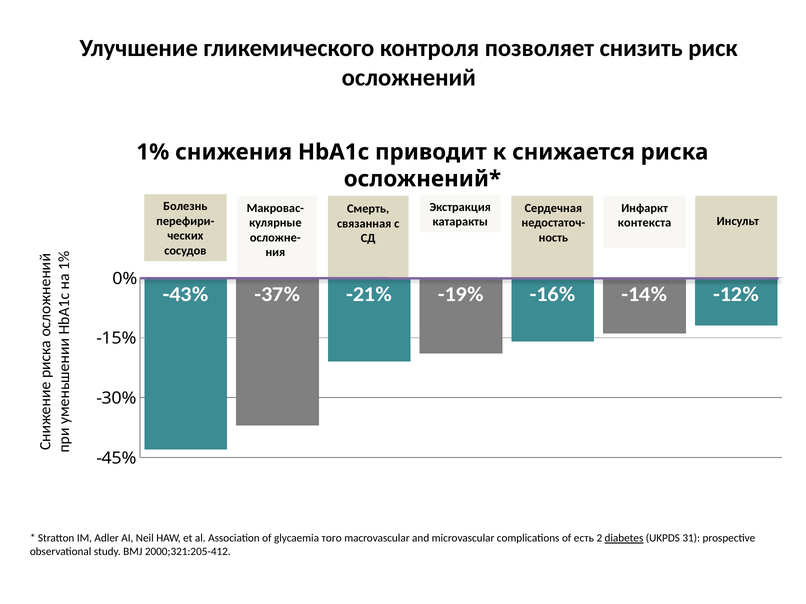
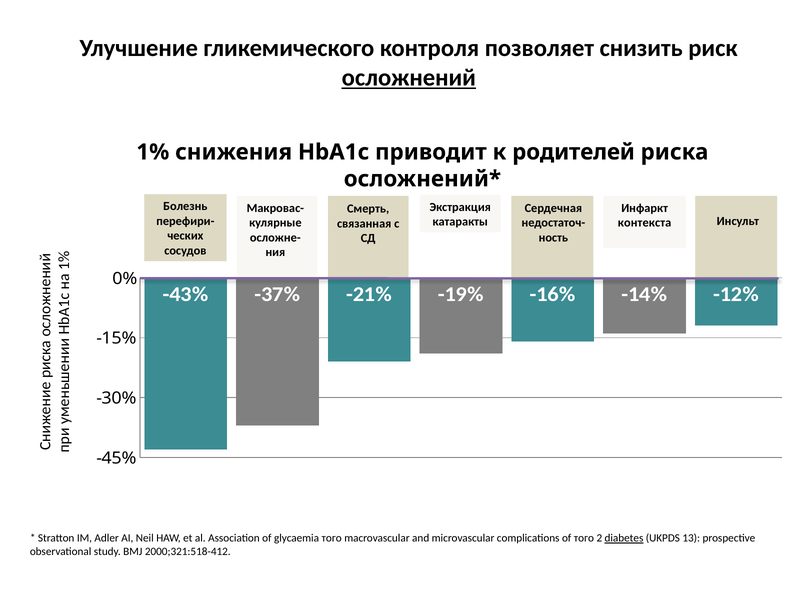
осложнений underline: none -> present (409, 78)
снижается: снижается -> родителей (574, 152)
of есть: есть -> того (584, 539)
31: 31 -> 13 (691, 539)
2000;321:205-412: 2000;321:205-412 -> 2000;321:518-412 (188, 552)
